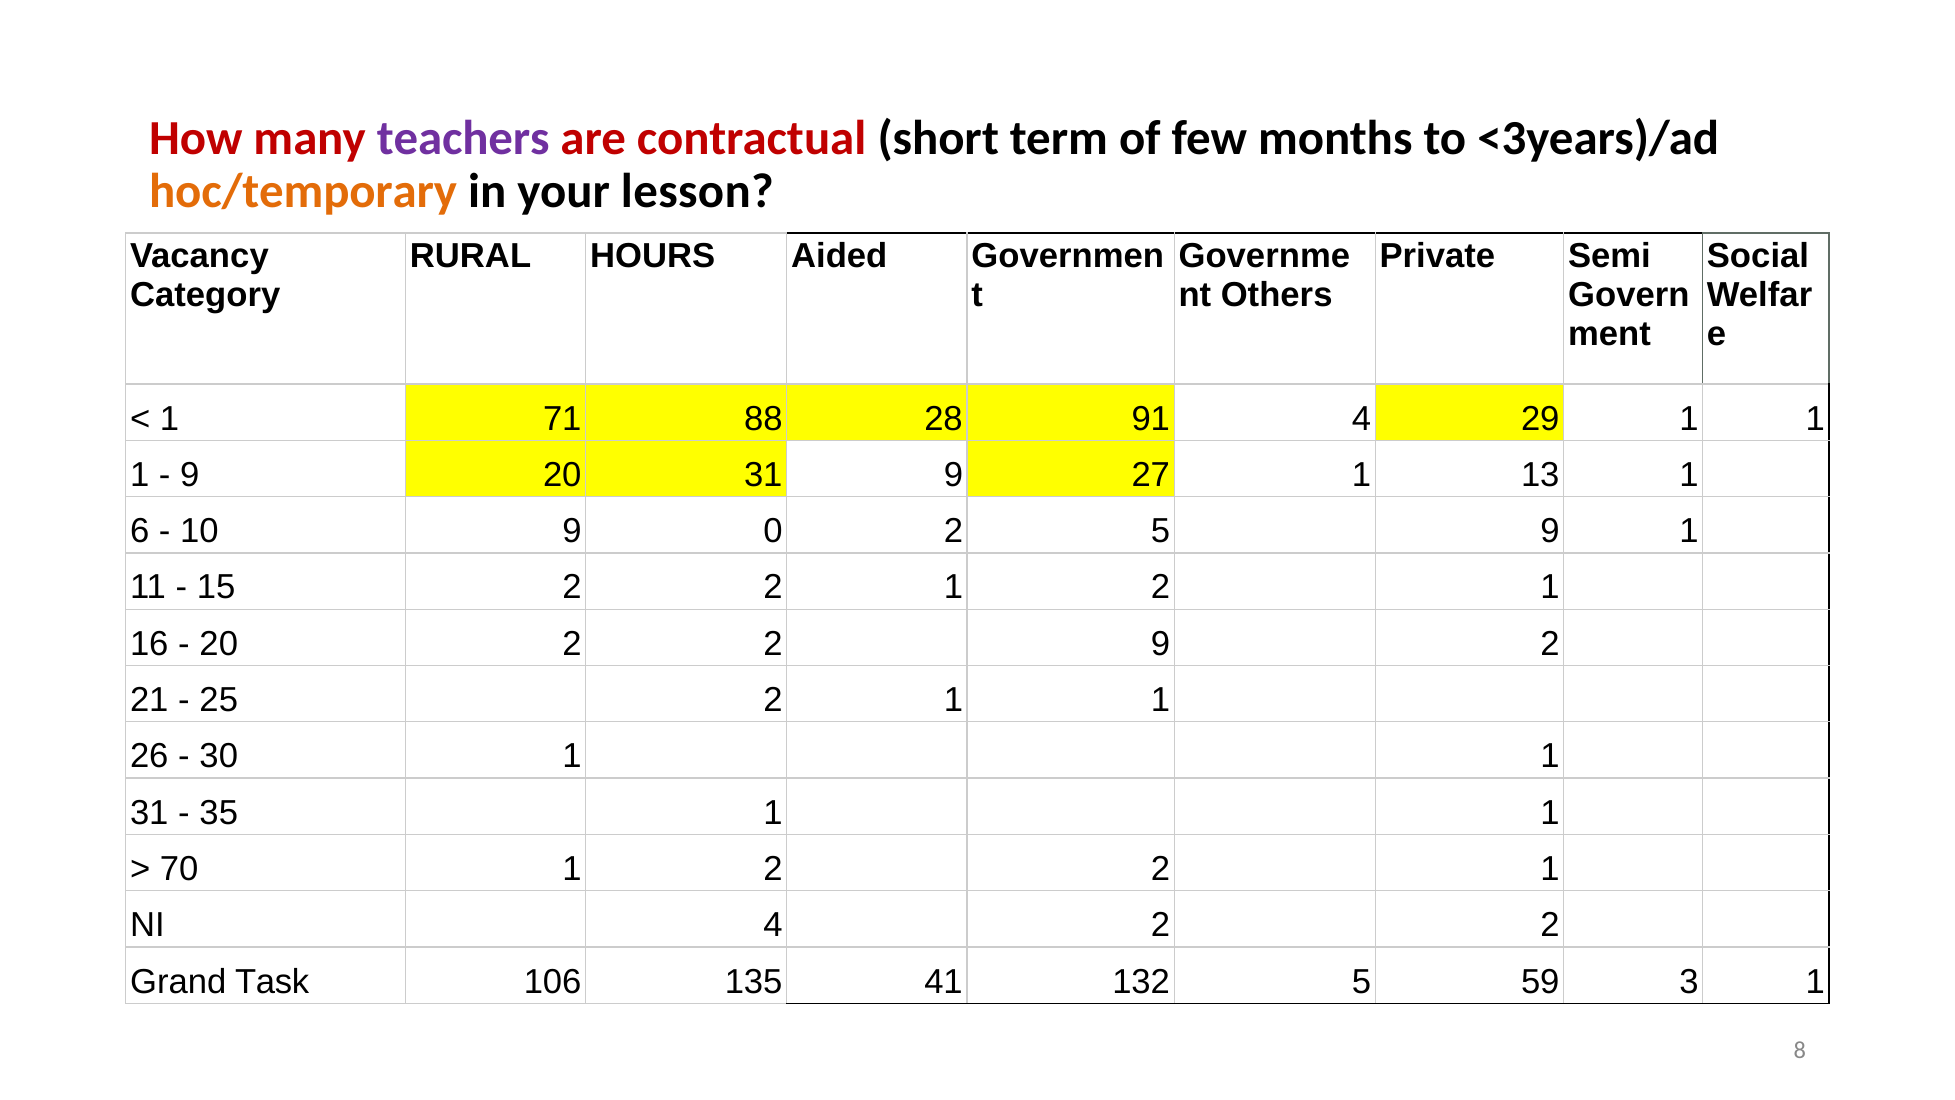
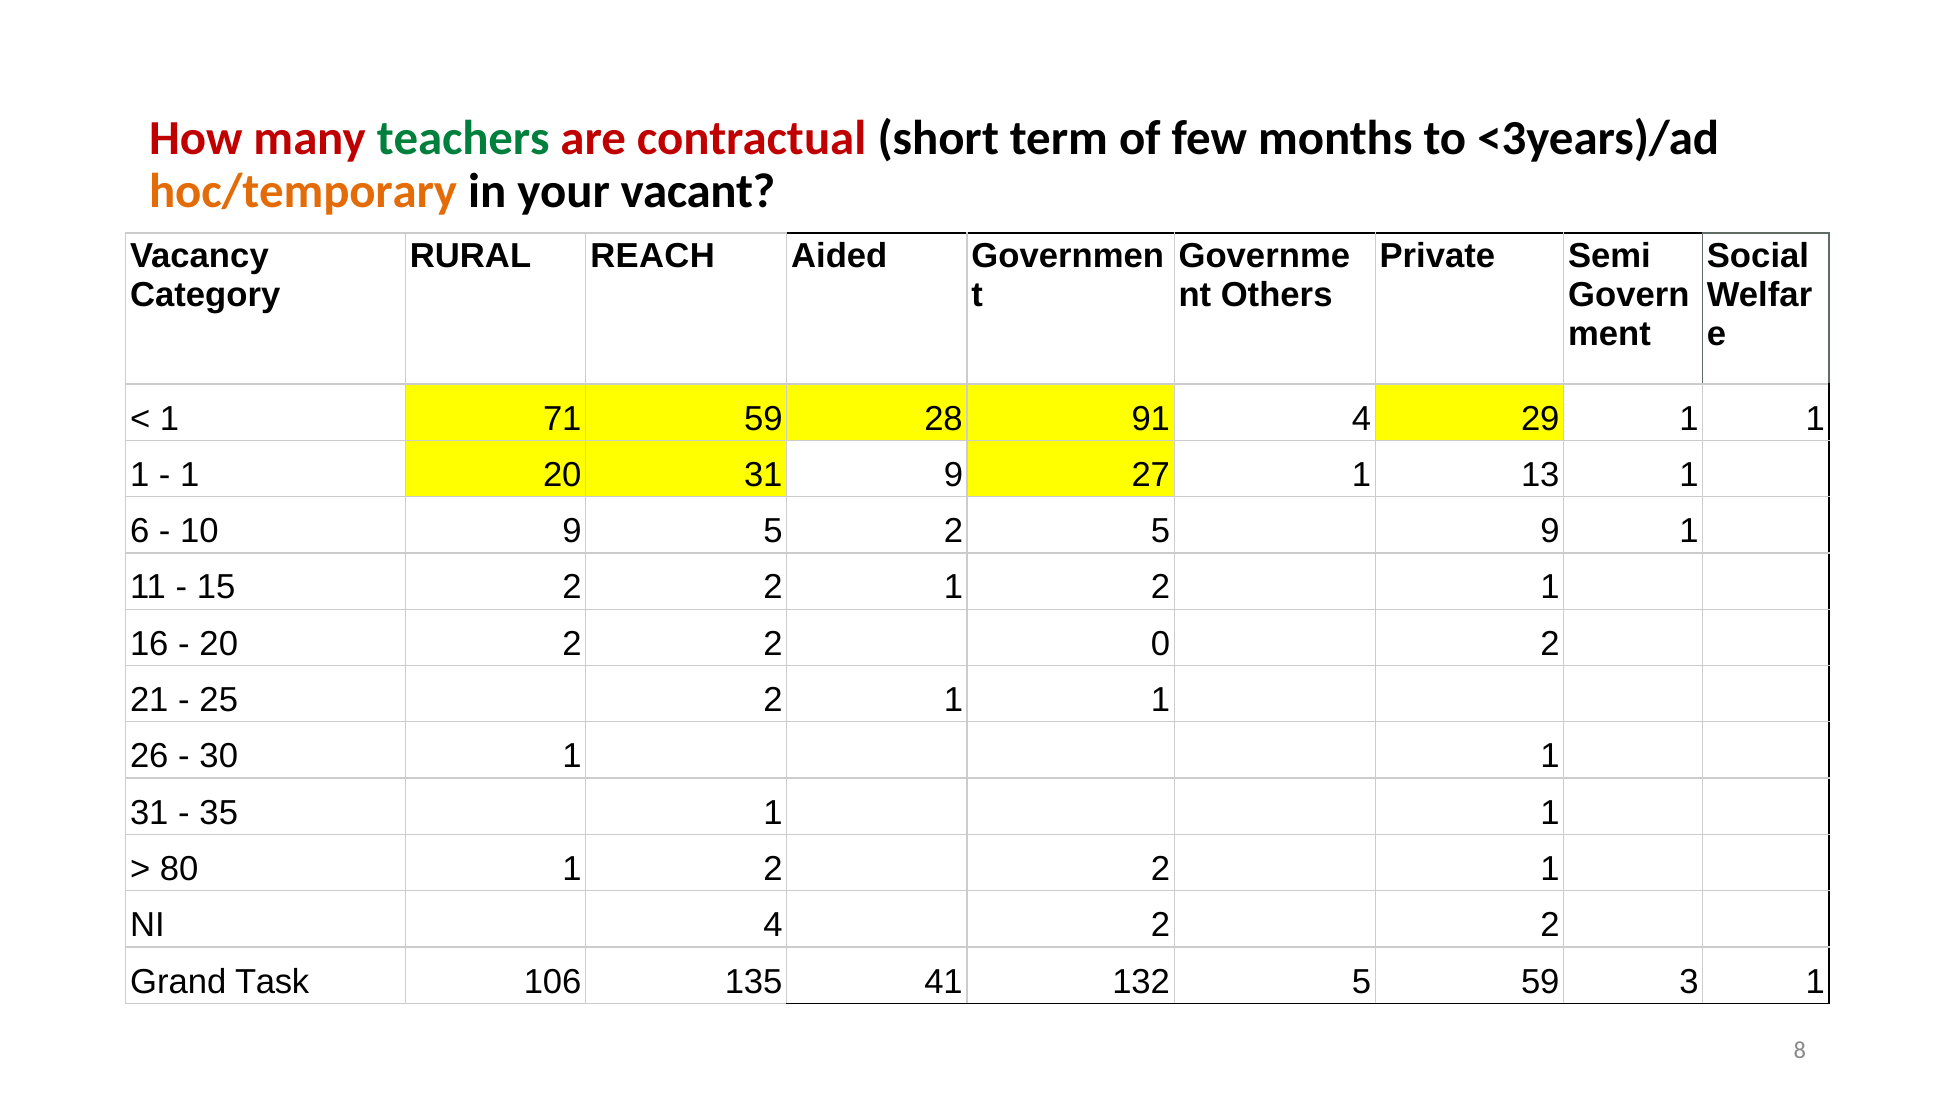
teachers colour: purple -> green (463, 138)
lesson: lesson -> vacant (698, 192)
HOURS: HOURS -> REACH (653, 256)
71 88: 88 -> 59 (763, 419)
9: 9 -> 1 (190, 475)
9 0: 0 -> 5 (773, 531)
2 9: 9 -> 0 (1161, 644)
70: 70 -> 80 (179, 869)
